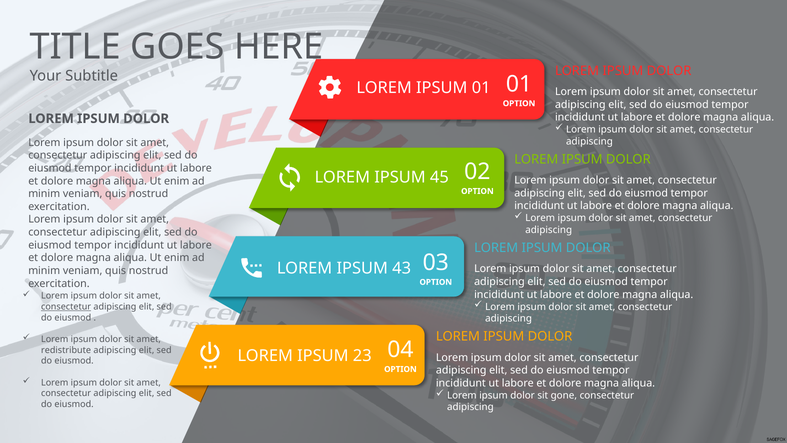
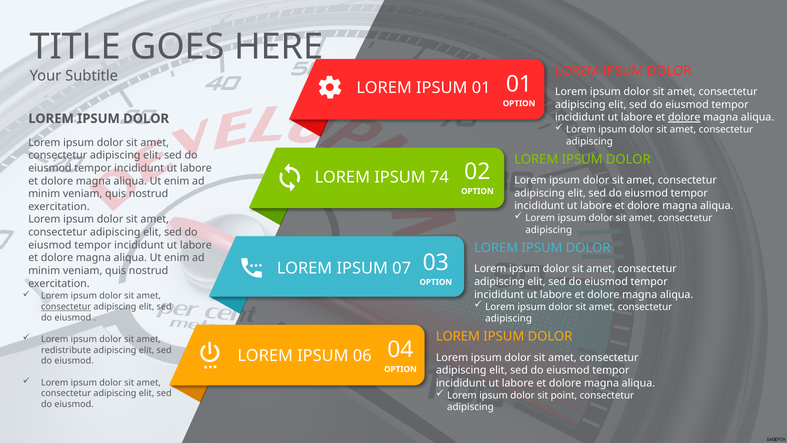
dolore underline: none -> present (684, 117)
45: 45 -> 74 (439, 177)
43: 43 -> 07 (402, 268)
23: 23 -> 06 (362, 356)
gone: gone -> point (564, 395)
